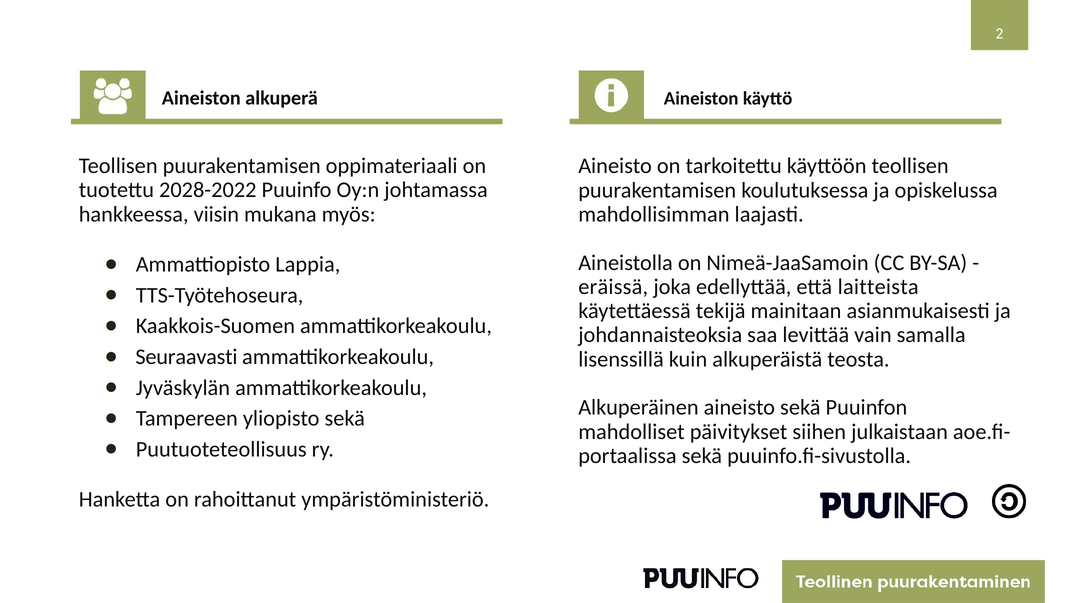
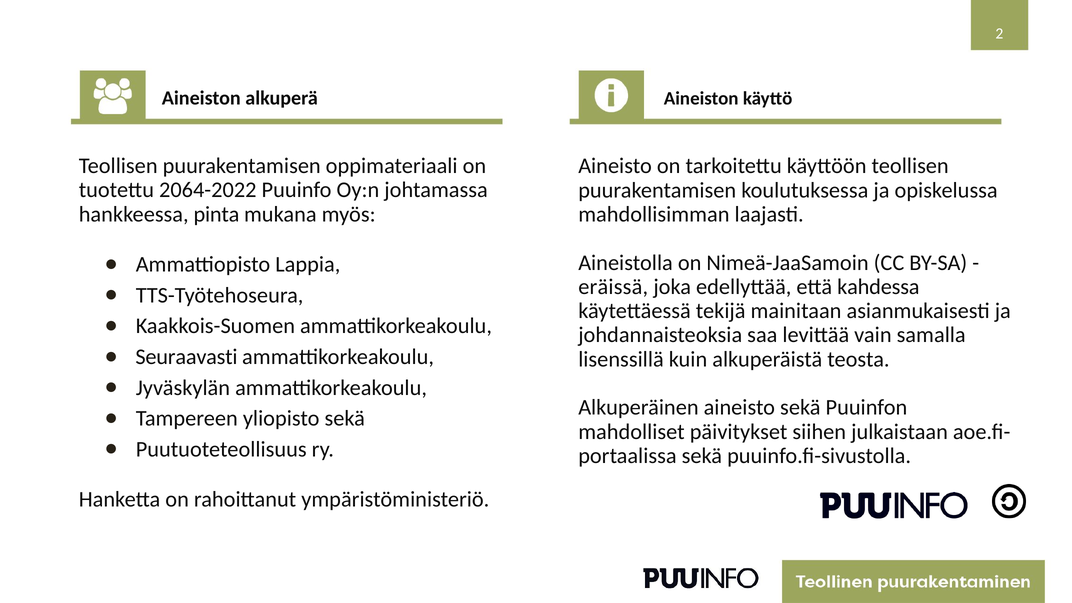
2028-2022: 2028-2022 -> 2064-2022 (208, 190)
viisin: viisin -> pinta (216, 214)
laitteista: laitteista -> kahdessa (878, 287)
